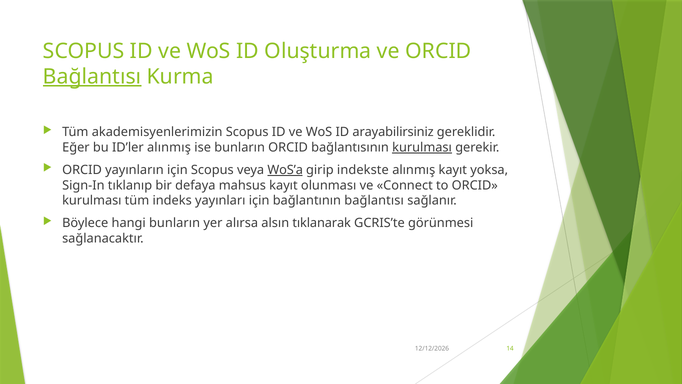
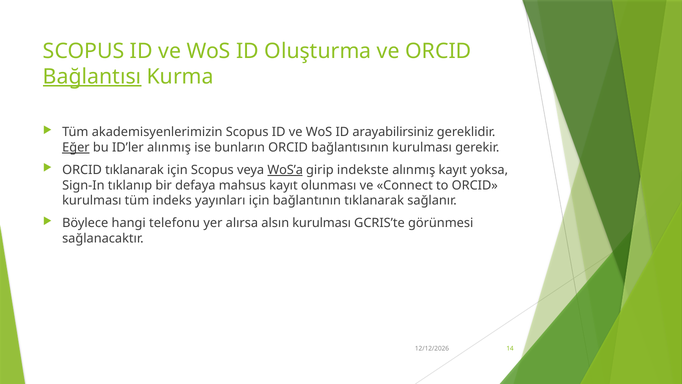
Eğer underline: none -> present (76, 147)
kurulması underline: present -> none (422, 147)
ORCID yayınların: yayınların -> tıklanarak (134, 170)
bağlantının bağlantısı: bağlantısı -> tıklanarak (374, 200)
hangi bunların: bunların -> telefonu (175, 223)
alsın tıklanarak: tıklanarak -> kurulması (322, 223)
